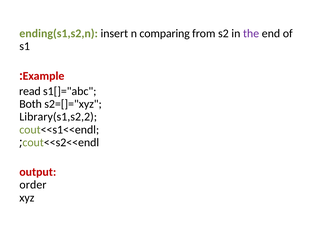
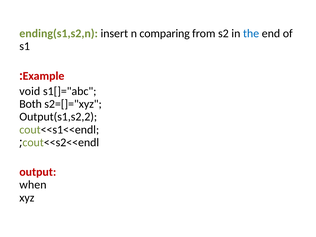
the colour: purple -> blue (251, 33)
read: read -> void (30, 91)
Library(s1,s2,2: Library(s1,s2,2 -> Output(s1,s2,2 (58, 117)
order: order -> when (33, 185)
